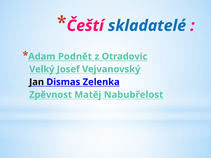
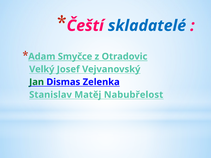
Podnět: Podnět -> Smyčce (75, 57)
Jan colour: black -> green (37, 82)
Zpěvnost: Zpěvnost -> Stanislav (50, 95)
